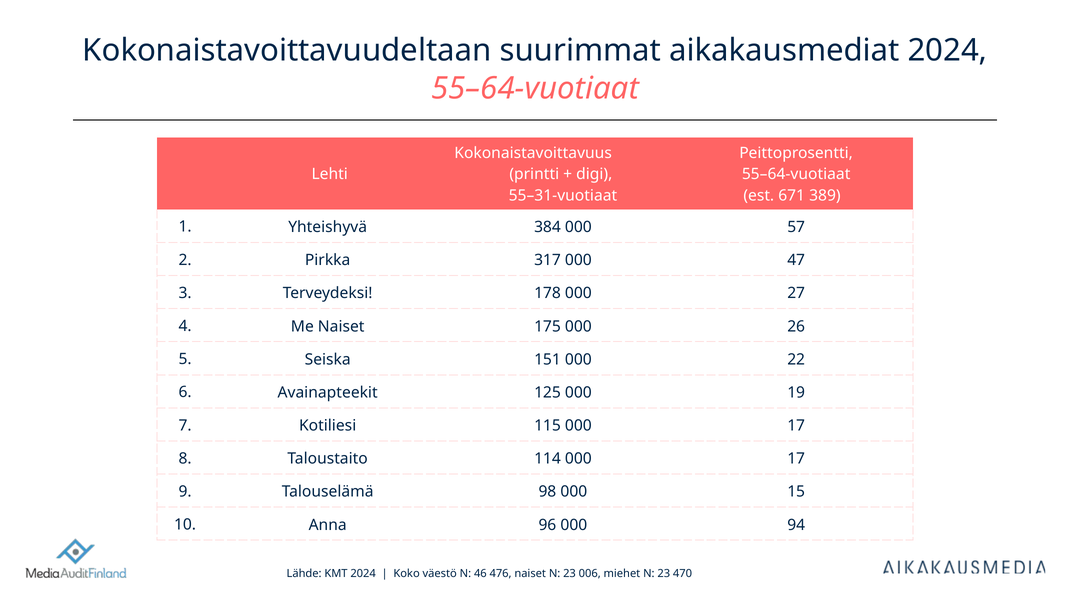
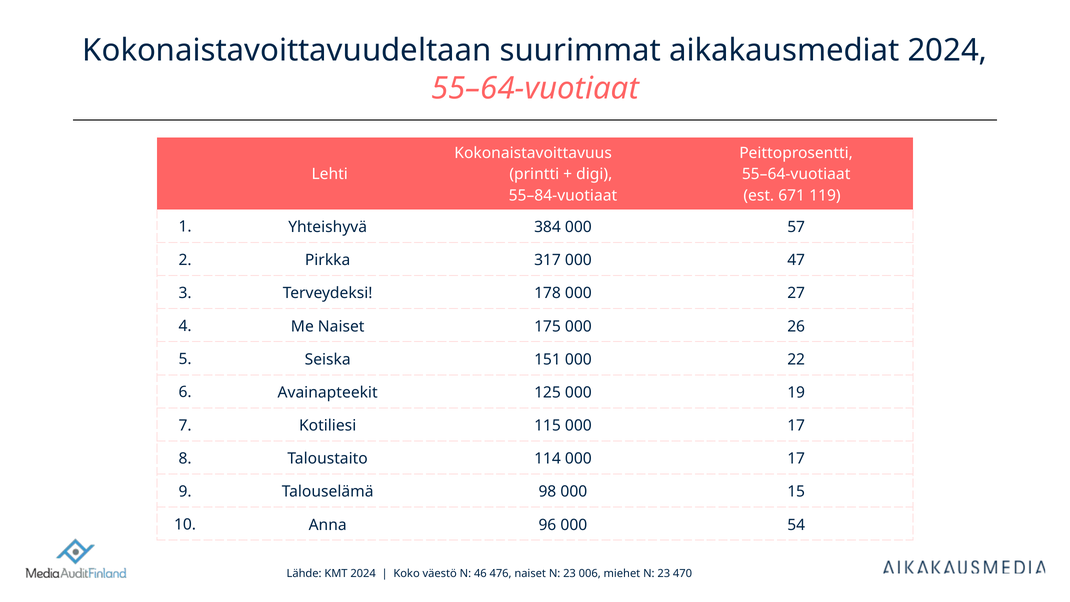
55–31-vuotiaat: 55–31-vuotiaat -> 55–84-vuotiaat (563, 196)
389: 389 -> 119 (825, 196)
94: 94 -> 54 (796, 525)
